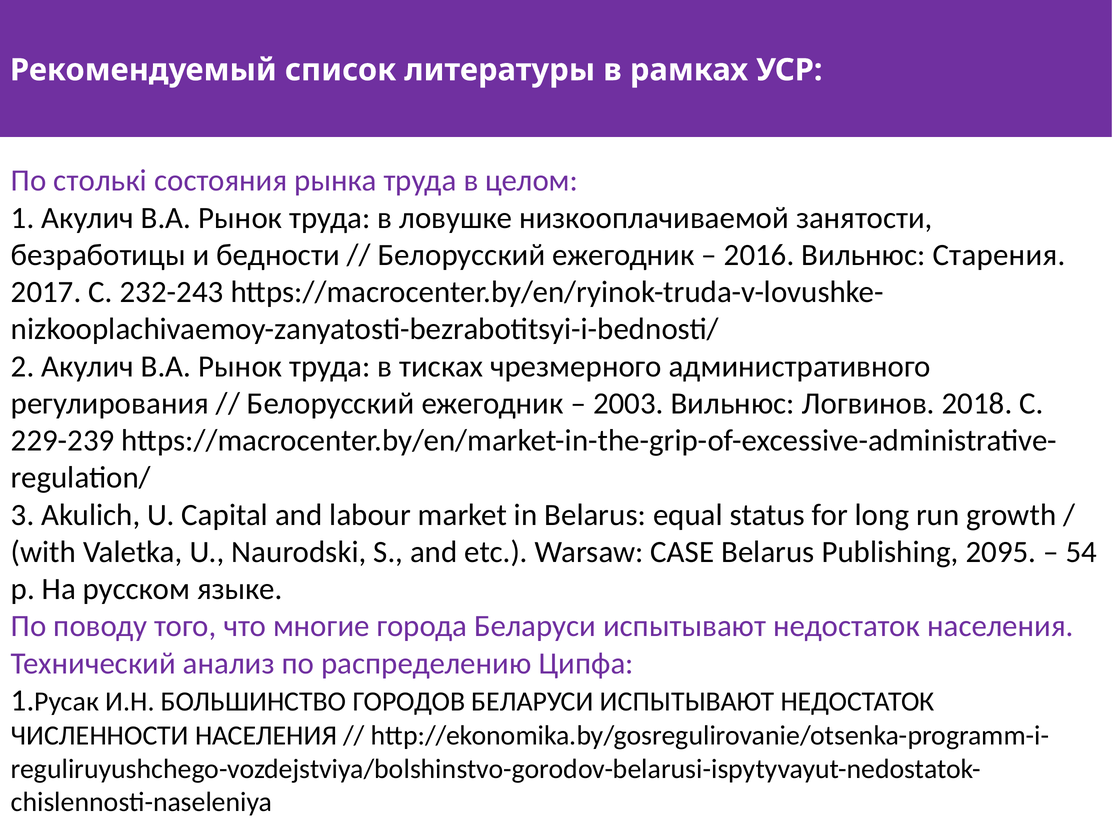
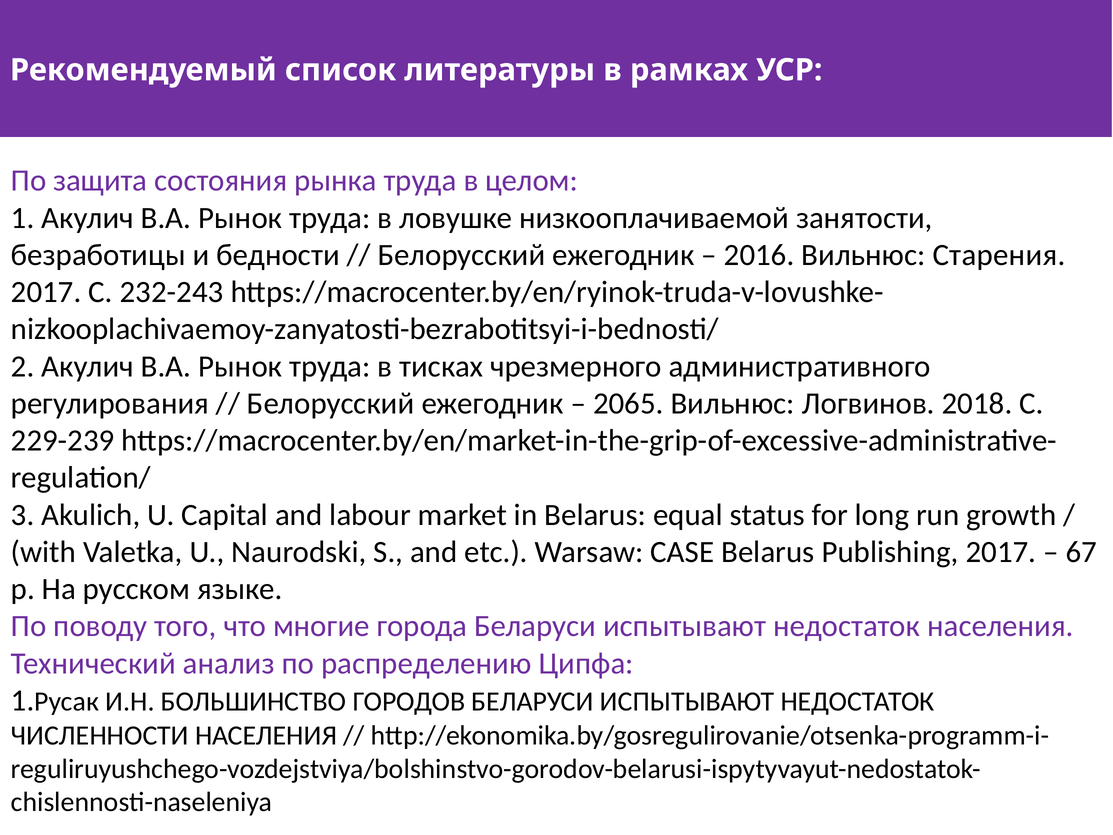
столькі: столькі -> защита (100, 181)
2003: 2003 -> 2065 (628, 403)
Publishing 2095: 2095 -> 2017 (1001, 552)
54: 54 -> 67 (1081, 552)
